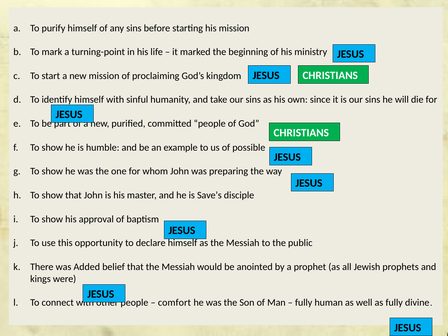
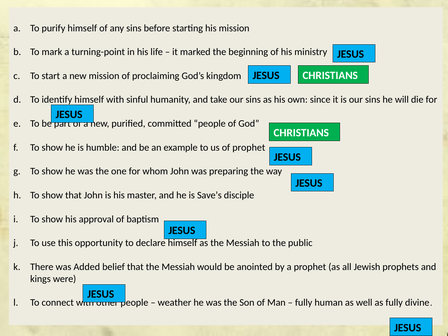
of possible: possible -> prophet (249, 147)
comfort: comfort -> weather (175, 303)
